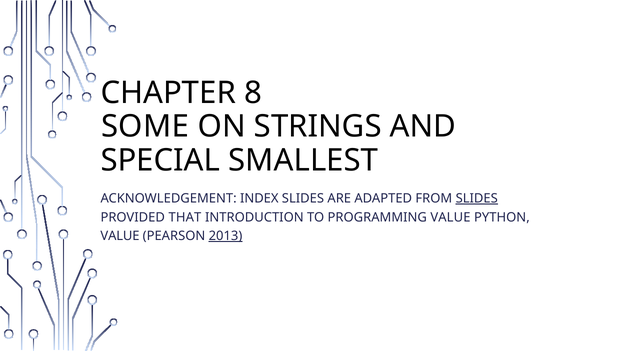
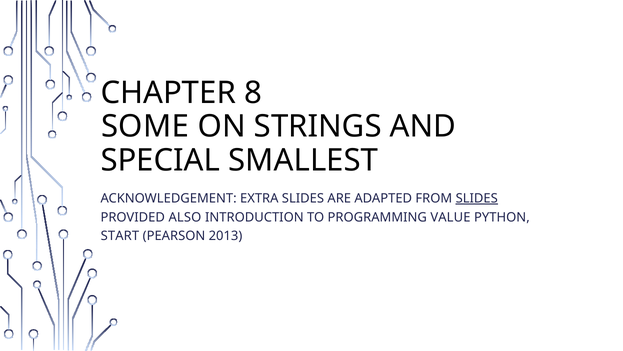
INDEX: INDEX -> EXTRA (259, 198)
THAT: THAT -> ALSO (185, 217)
VALUE: VALUE -> START (120, 236)
2013 underline: present -> none (225, 236)
